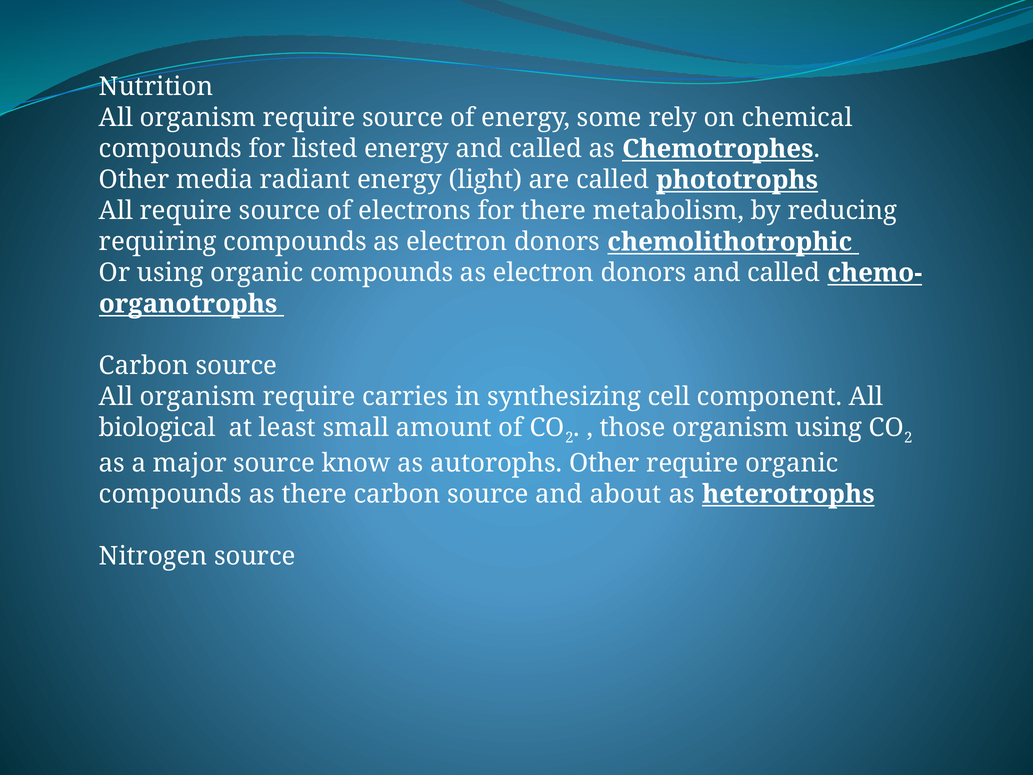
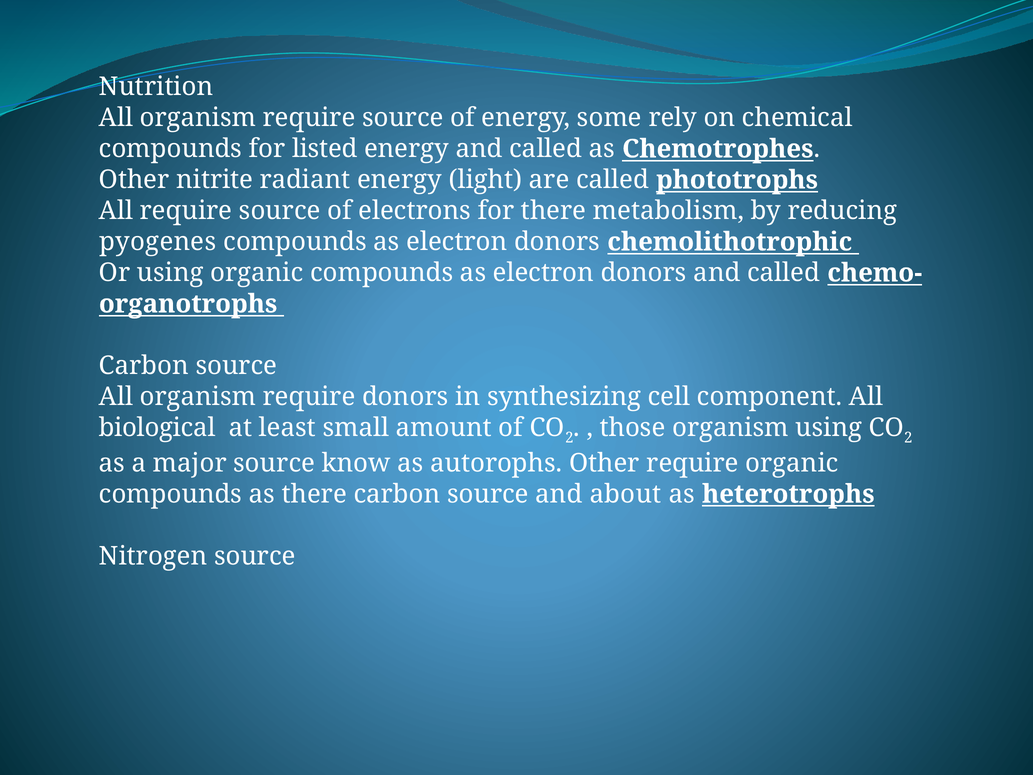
media: media -> nitrite (215, 180)
requiring: requiring -> pyogenes (158, 242)
require carries: carries -> donors (405, 397)
